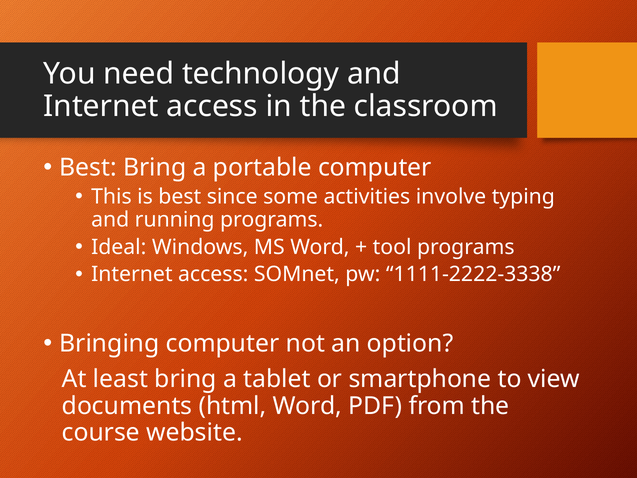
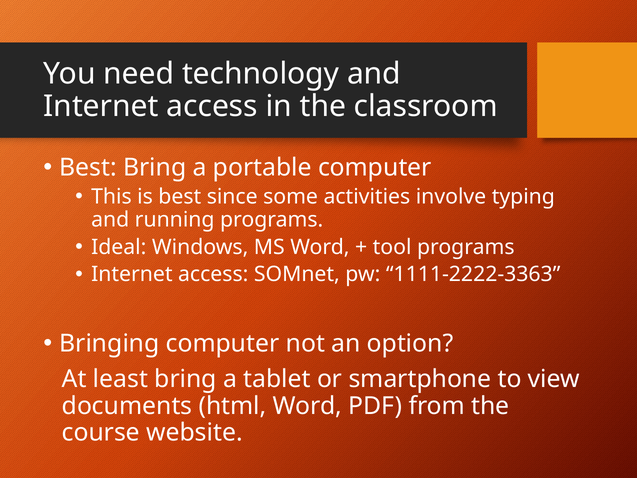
1111-2222-3338: 1111-2222-3338 -> 1111-2222-3363 (473, 274)
